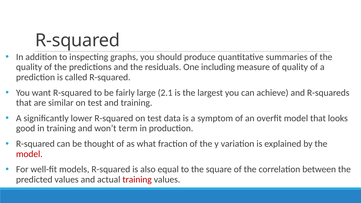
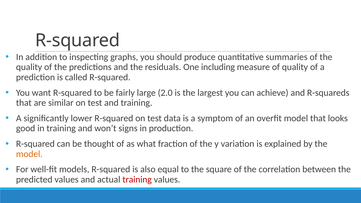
2.1: 2.1 -> 2.0 (165, 93)
term: term -> signs (128, 128)
model colour: red -> orange (29, 154)
